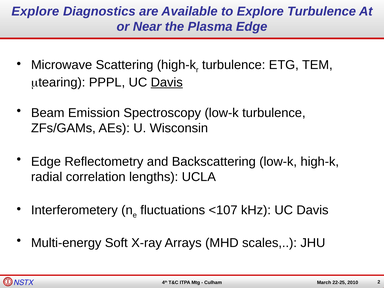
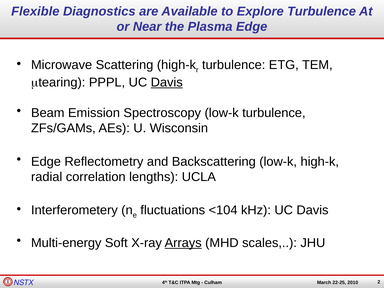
Explore: Explore -> Flexible (35, 11)
<107: <107 -> <104 (223, 210)
Arrays underline: none -> present (183, 243)
